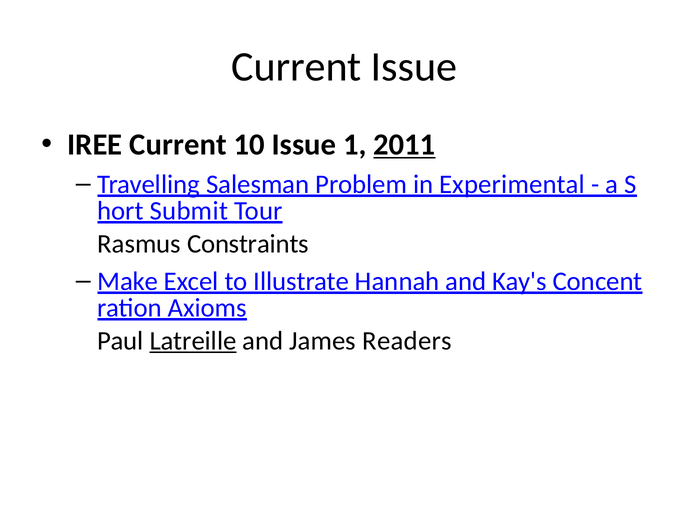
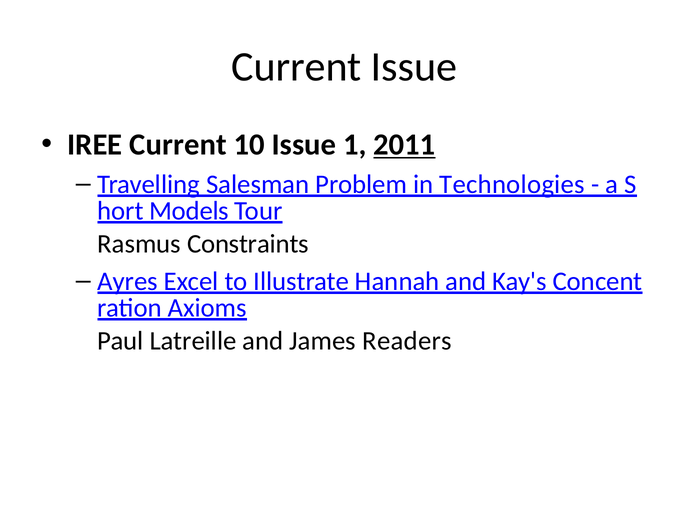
Experimental: Experimental -> Technologies (512, 184)
Submit: Submit -> Models (189, 211)
Make: Make -> Ayres (128, 281)
Latreille underline: present -> none (193, 341)
